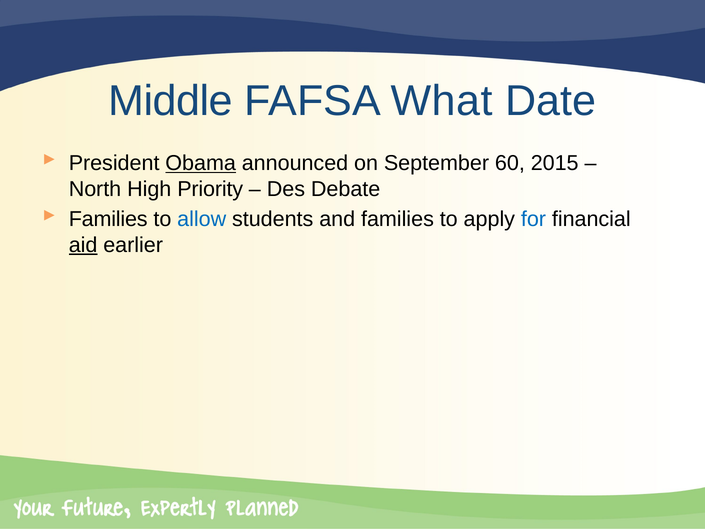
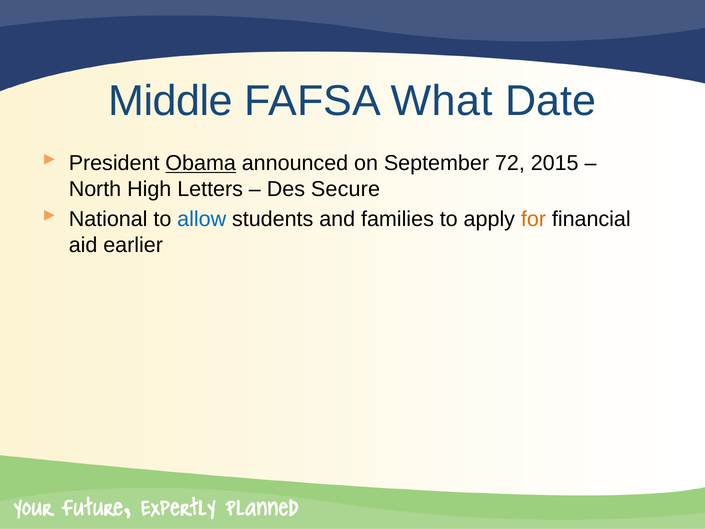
60: 60 -> 72 (510, 163)
Priority: Priority -> Letters (210, 189)
Debate: Debate -> Secure (346, 189)
Families: Families -> National (108, 219)
for colour: blue -> orange (533, 219)
aid underline: present -> none (83, 245)
